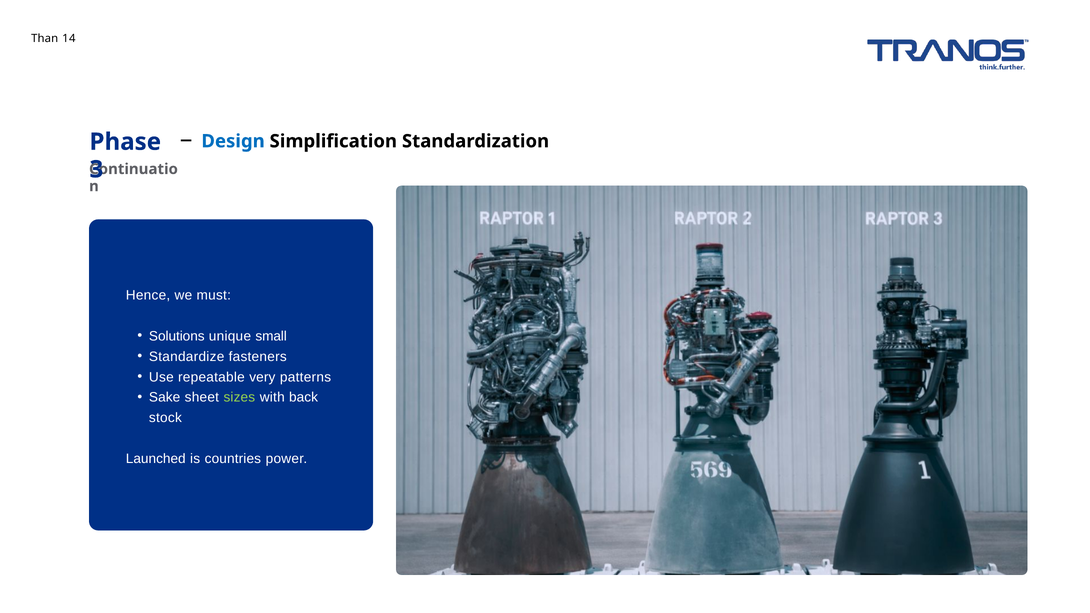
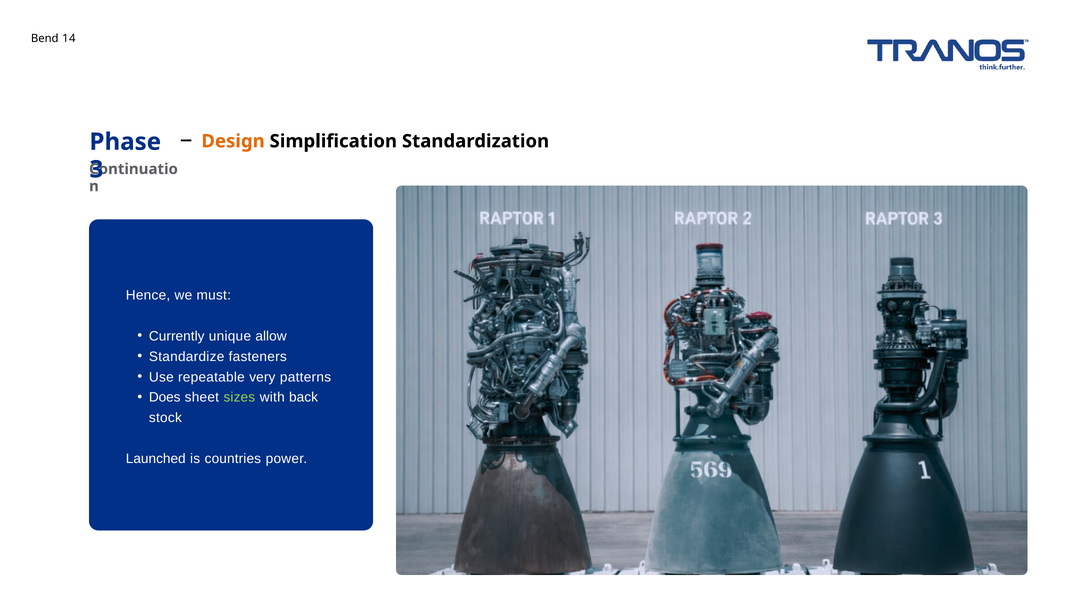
Than: Than -> Bend (45, 38)
Design colour: blue -> orange (233, 141)
Solutions: Solutions -> Currently (177, 336)
small: small -> allow (271, 336)
Sake: Sake -> Does (165, 398)
